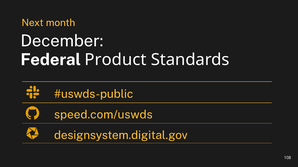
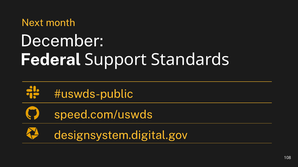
Product: Product -> Support (116, 60)
